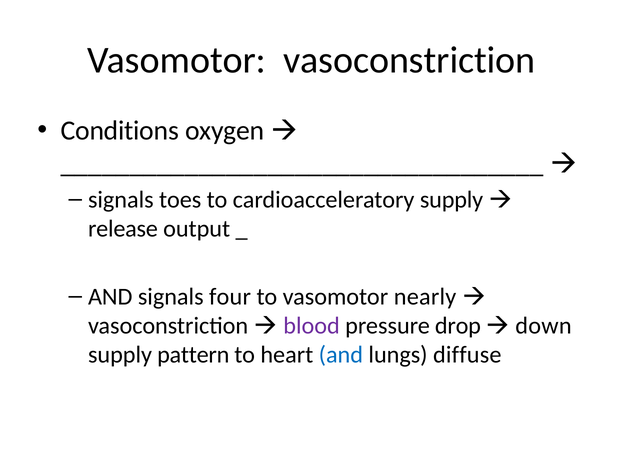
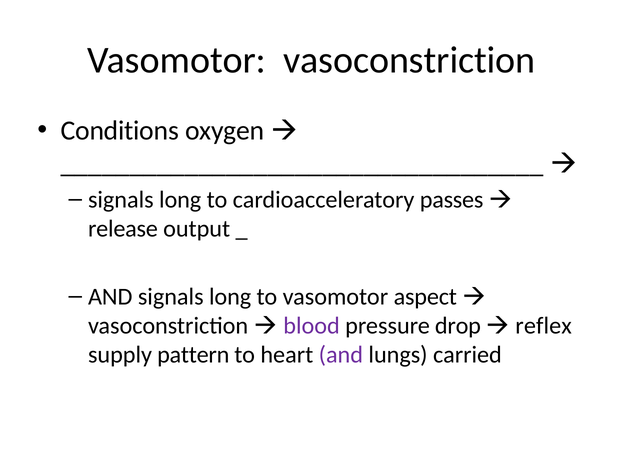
toes: toes -> long (180, 200)
cardioacceleratory supply: supply -> passes (452, 200)
AND signals four: four -> long (230, 297)
nearly: nearly -> aspect (425, 297)
down: down -> reflex (544, 326)
and colour: blue -> purple (341, 355)
diffuse: diffuse -> carried (467, 355)
